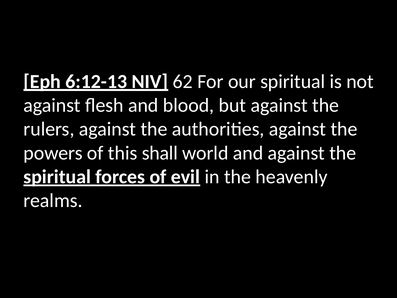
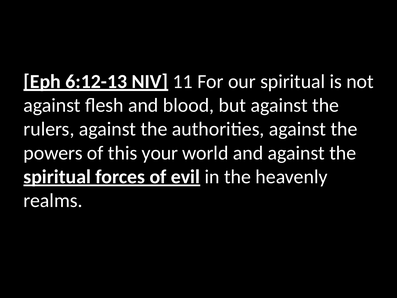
62: 62 -> 11 (183, 81)
shall: shall -> your (160, 153)
